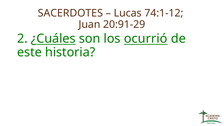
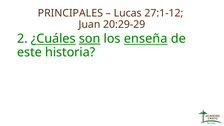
SACERDOTES: SACERDOTES -> PRINCIPALES (70, 13)
74:1-12: 74:1-12 -> 27:1-12 (164, 13)
20:91-29: 20:91-29 -> 20:29-29 (124, 24)
son underline: none -> present (90, 39)
ocurrió: ocurrió -> enseña (146, 39)
